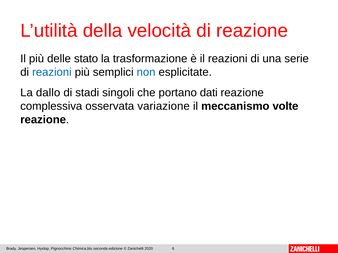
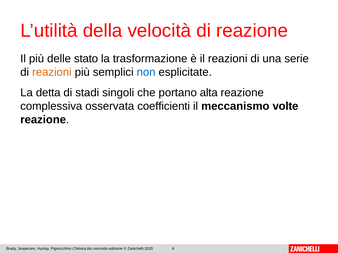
reazioni colour: blue -> orange (52, 72)
dallo: dallo -> detta (48, 93)
dati: dati -> alta (209, 93)
variazione: variazione -> coefficienti (164, 106)
